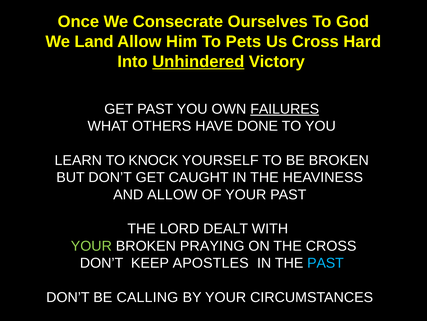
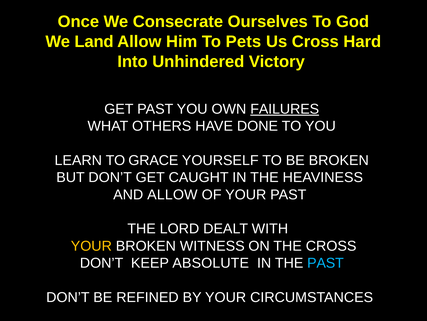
Unhindered underline: present -> none (198, 62)
KNOCK: KNOCK -> GRACE (153, 160)
YOUR colour: light green -> yellow (91, 245)
PRAYING: PRAYING -> WITNESS (212, 245)
APOSTLES: APOSTLES -> ABSOLUTE (211, 263)
CALLING: CALLING -> REFINED (147, 297)
